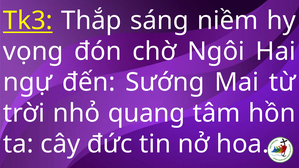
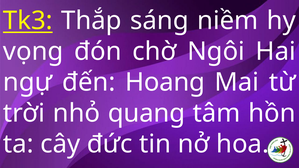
Sướng: Sướng -> Hoang (165, 82)
